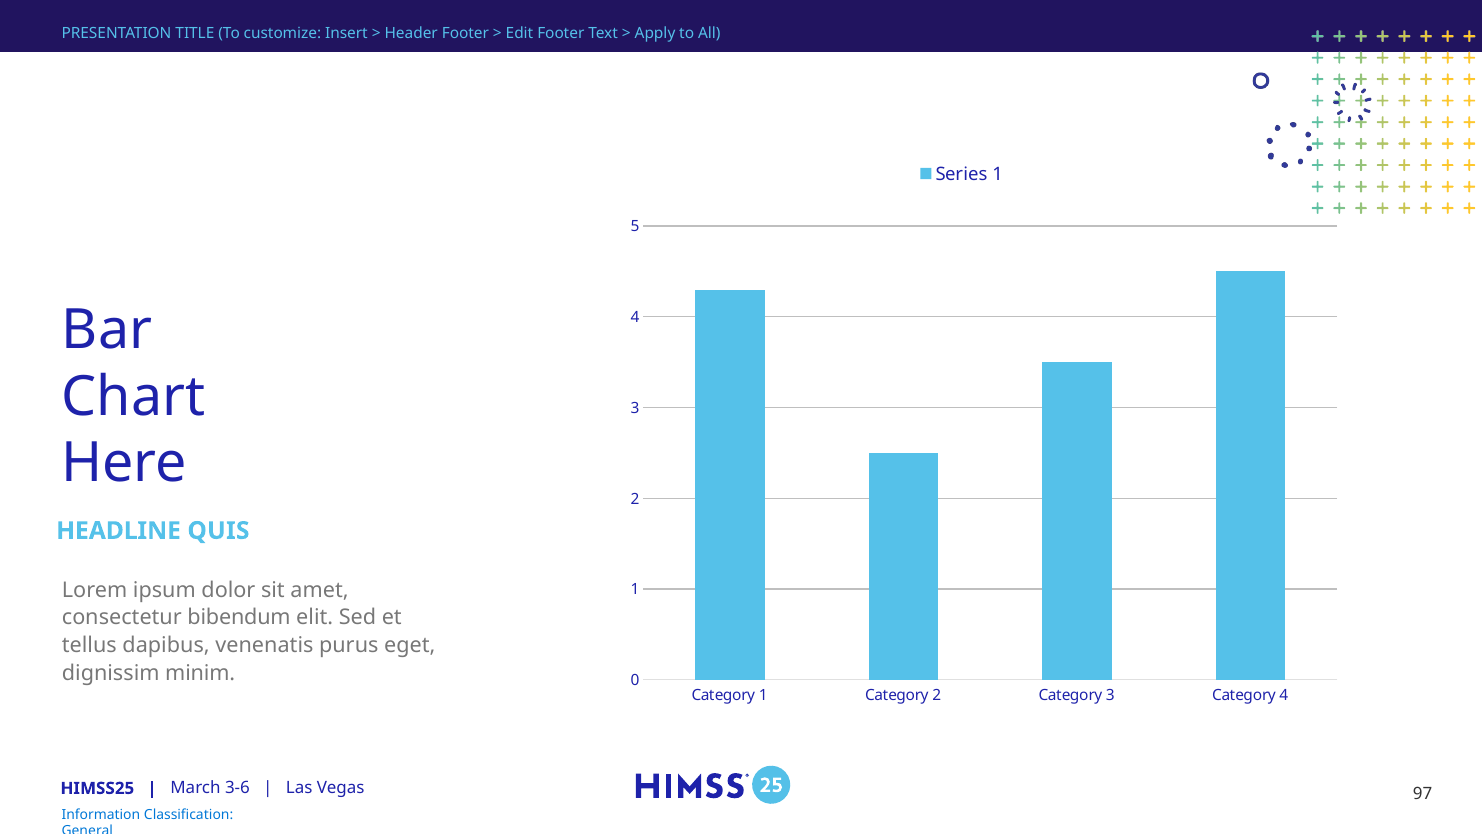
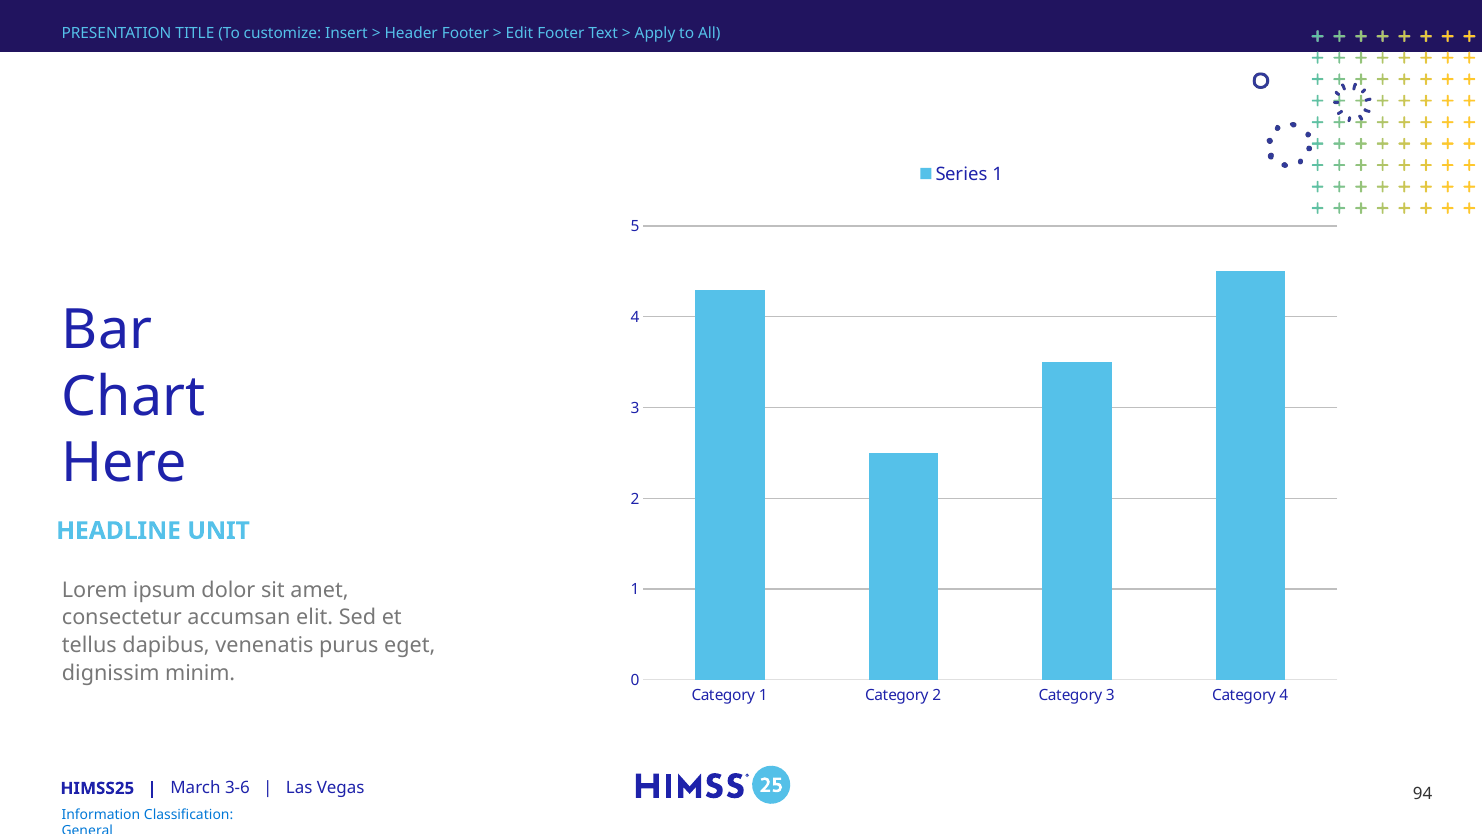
QUIS: QUIS -> UNIT (219, 530)
bibendum: bibendum -> accumsan (239, 617)
97: 97 -> 94 (1423, 794)
